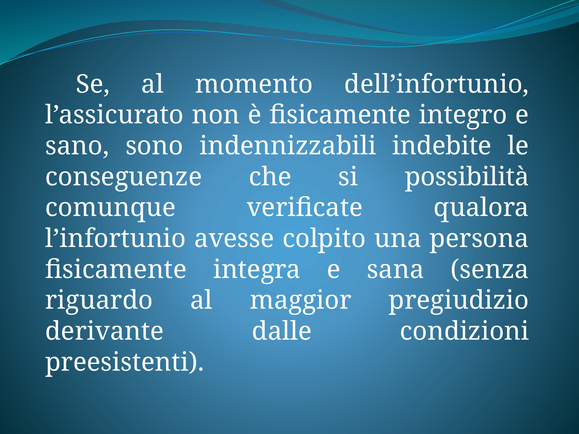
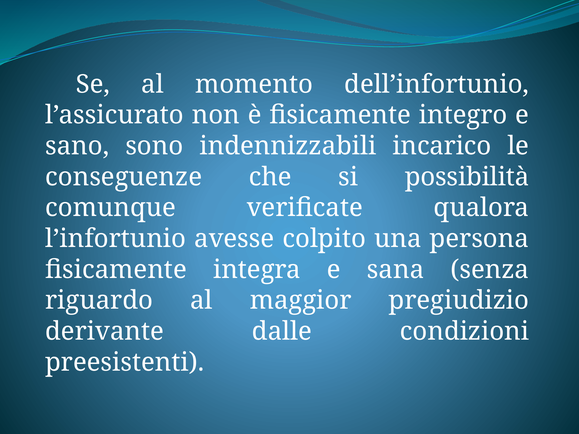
indebite: indebite -> incarico (442, 146)
